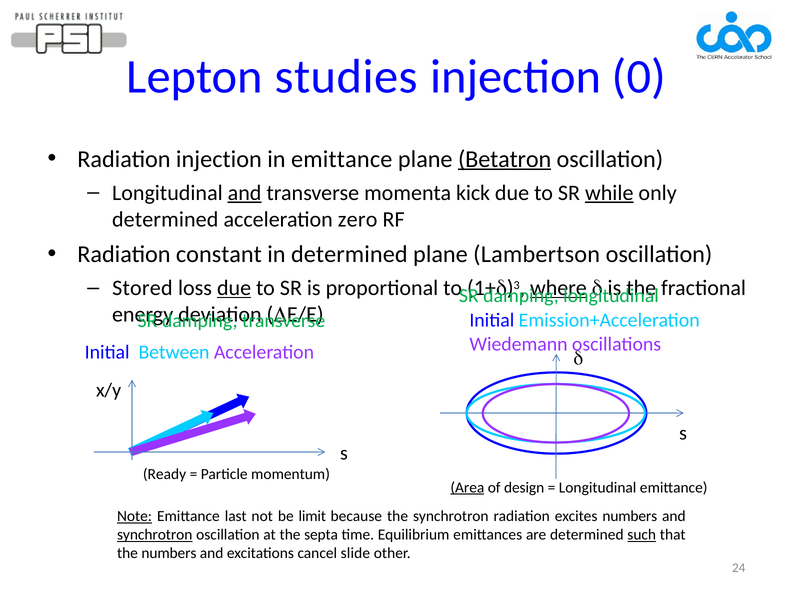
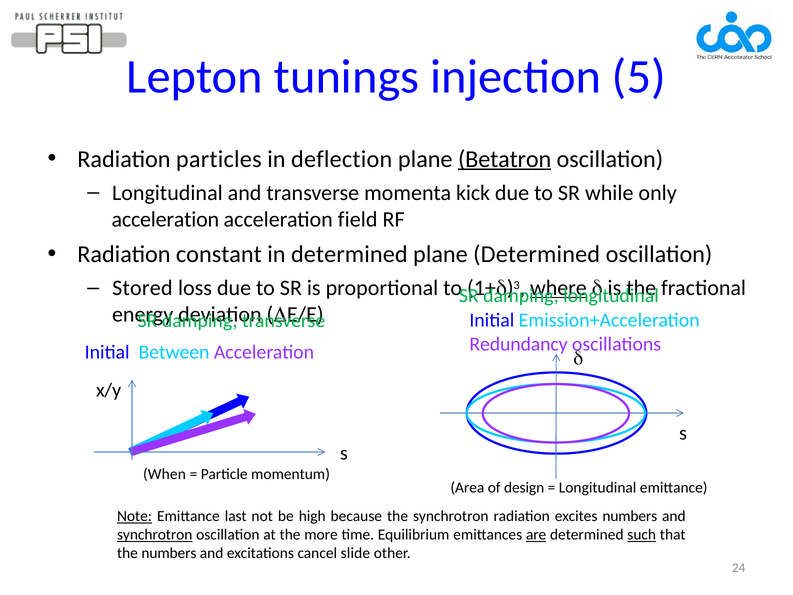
studies: studies -> tunings (347, 77)
0: 0 -> 5 (639, 77)
Radiation injection: injection -> particles (219, 159)
in emittance: emittance -> deflection (342, 159)
and underline: present -> none (245, 193)
while underline: present -> none (609, 193)
determined: determined -> acceleration (165, 219)
zero: zero -> field (358, 219)
plane Lambertson: Lambertson -> Determined (537, 254)
due underline: present -> none (234, 288)
Wiedemann: Wiedemann -> Redundancy (519, 344)
Ready: Ready -> When (164, 474)
Area underline: present -> none (467, 487)
limit: limit -> high (312, 516)
septa: septa -> more (321, 535)
are underline: none -> present (536, 535)
